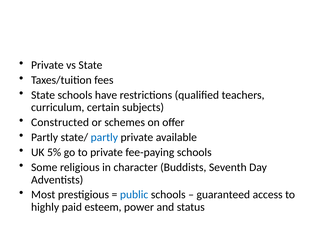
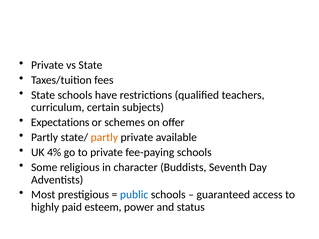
Constructed: Constructed -> Expectations (60, 123)
partly colour: blue -> orange (104, 138)
5%: 5% -> 4% (54, 152)
